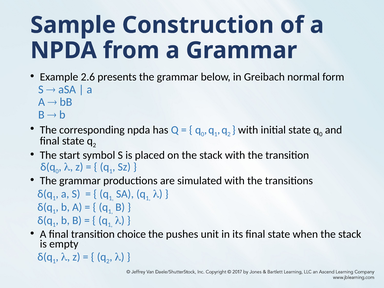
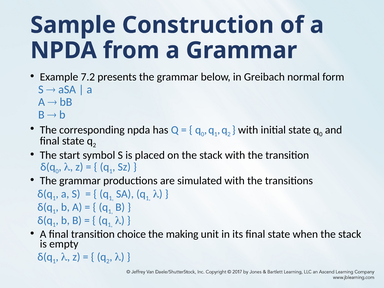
2.6: 2.6 -> 7.2 (88, 77)
pushes: pushes -> making (182, 234)
